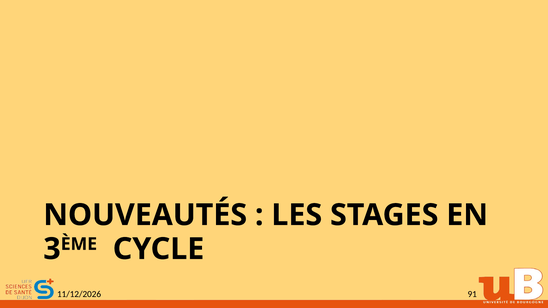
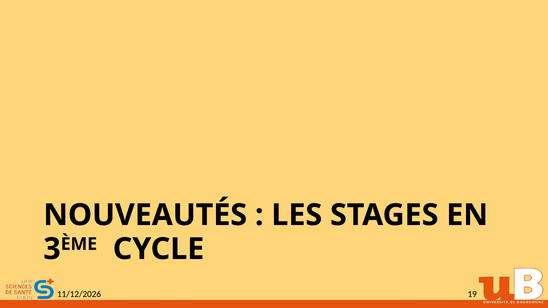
91: 91 -> 19 (472, 294)
